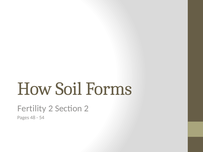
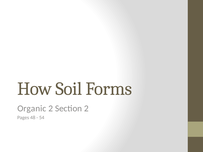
Fertility: Fertility -> Organic (32, 109)
